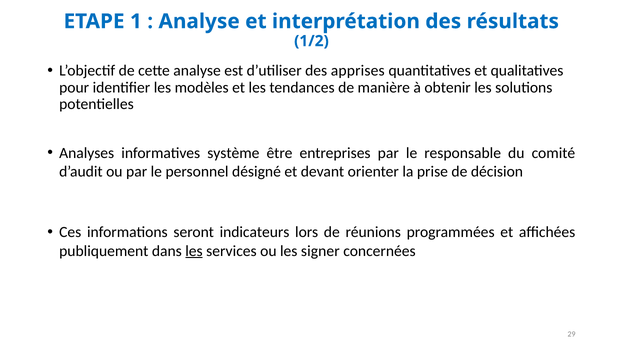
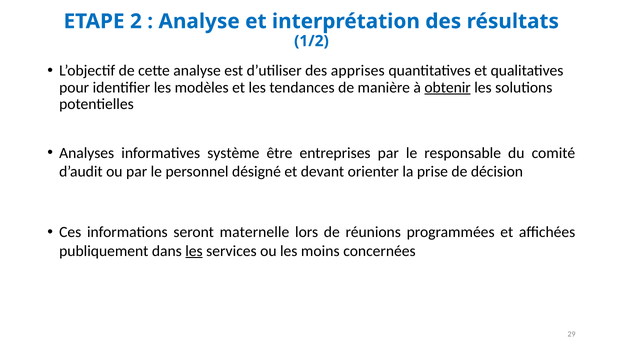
1: 1 -> 2 (136, 21)
obtenir underline: none -> present (448, 88)
indicateurs: indicateurs -> maternelle (254, 233)
signer: signer -> moins (320, 251)
